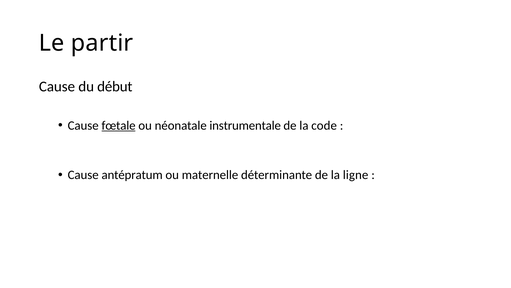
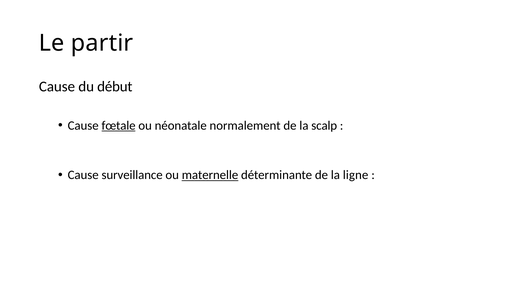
instrumentale: instrumentale -> normalement (245, 125)
code: code -> scalp (324, 125)
antépratum: antépratum -> surveillance (132, 175)
maternelle underline: none -> present (210, 175)
